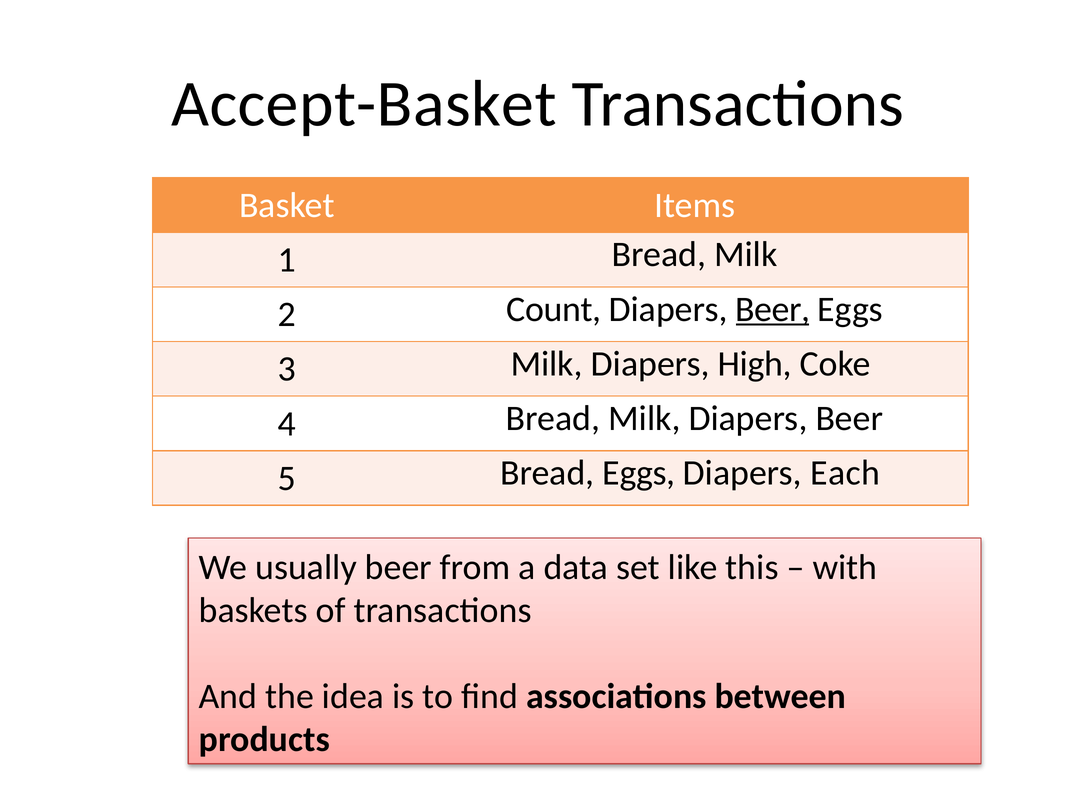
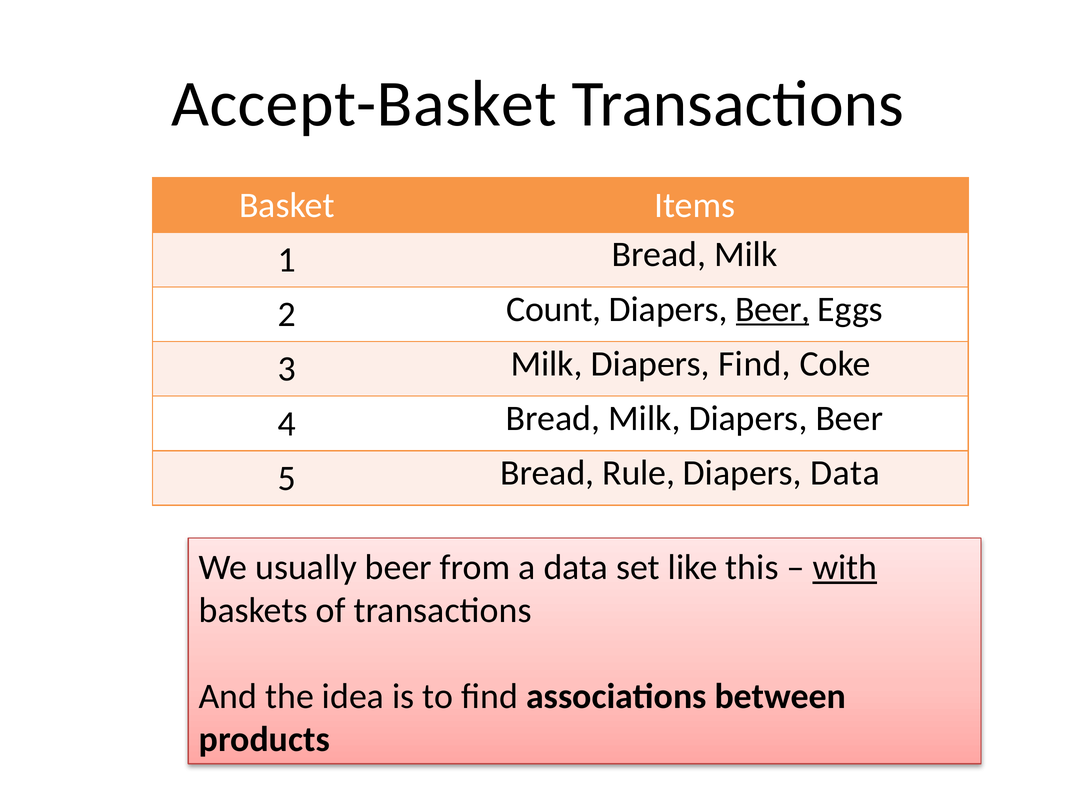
Diapers High: High -> Find (755, 364)
Bread Eggs: Eggs -> Rule (639, 473)
Diapers Each: Each -> Data (845, 473)
with underline: none -> present (845, 567)
